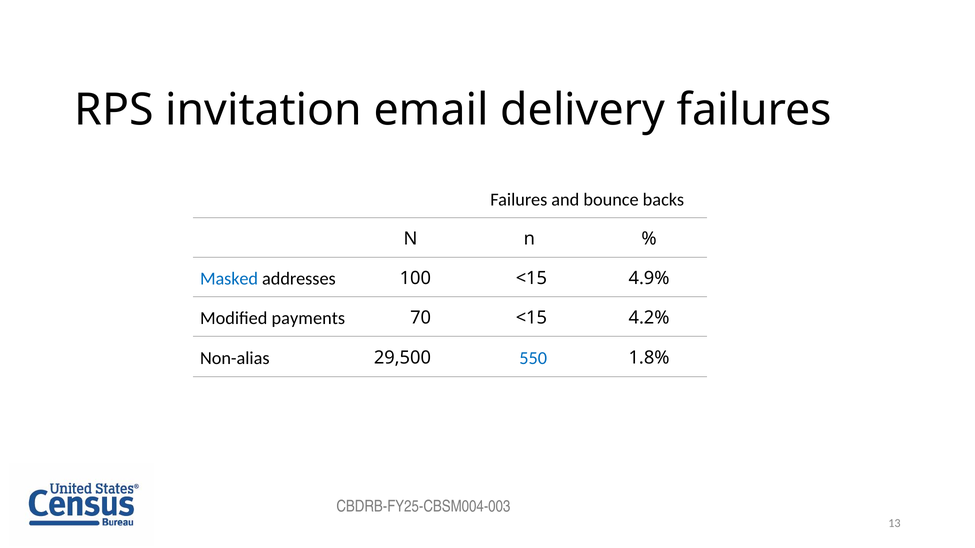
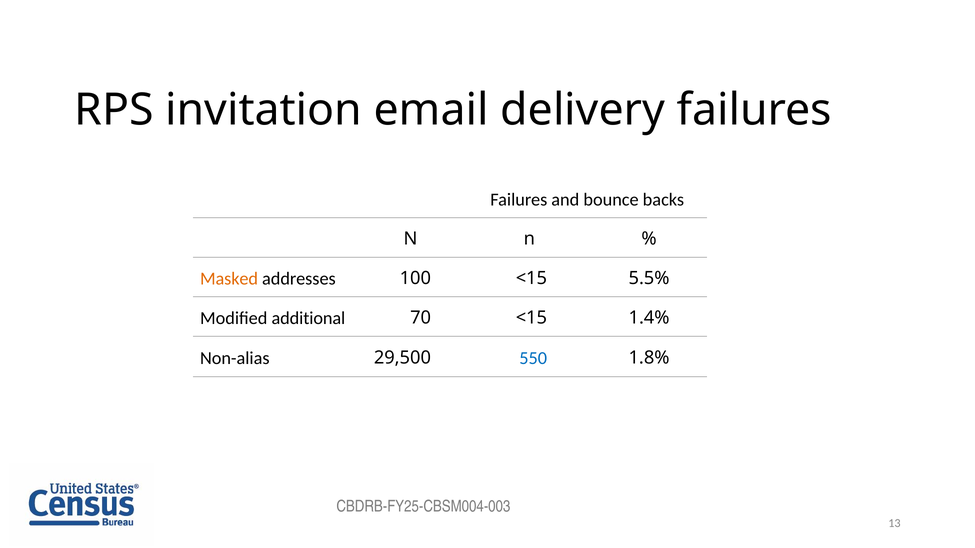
Masked colour: blue -> orange (229, 279)
4.9%: 4.9% -> 5.5% (649, 278)
payments: payments -> additional (308, 318)
4.2%: 4.2% -> 1.4% (649, 318)
